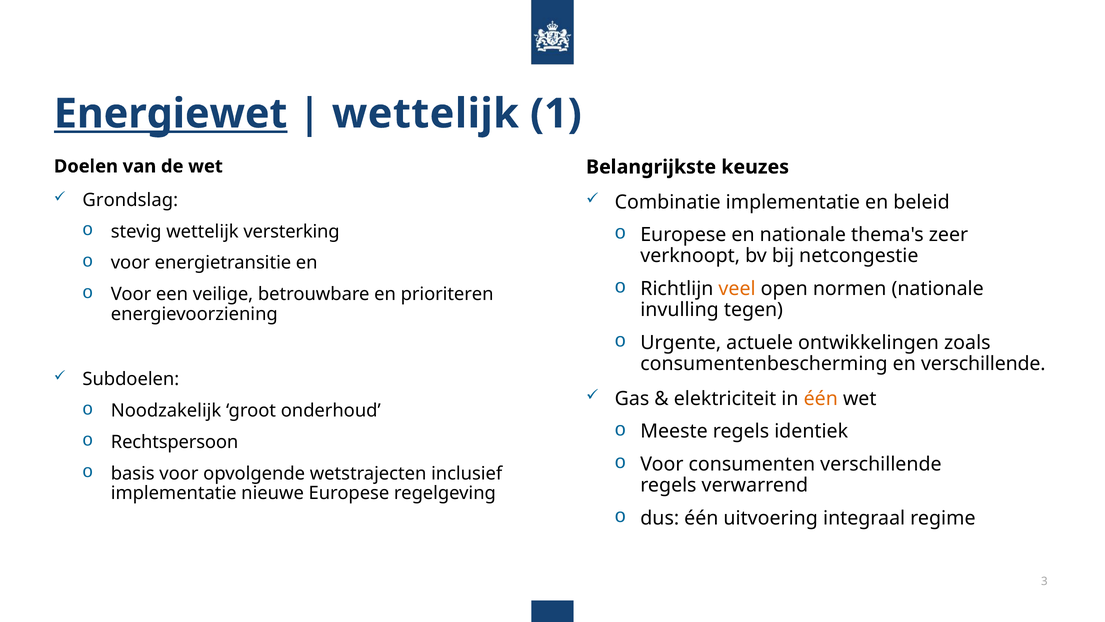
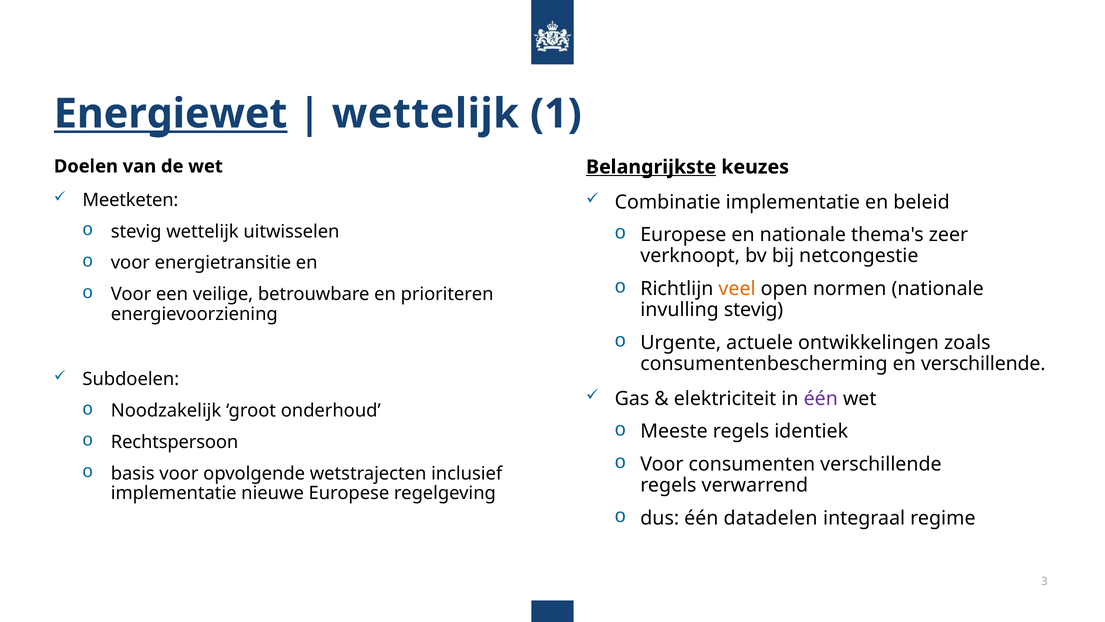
Belangrijkste underline: none -> present (651, 167)
Grondslag: Grondslag -> Meetketen (130, 200)
versterking: versterking -> uitwisselen (291, 231)
invulling tegen: tegen -> stevig (754, 310)
één colour: orange -> purple (821, 398)
uitvoering: uitvoering -> datadelen (771, 518)
